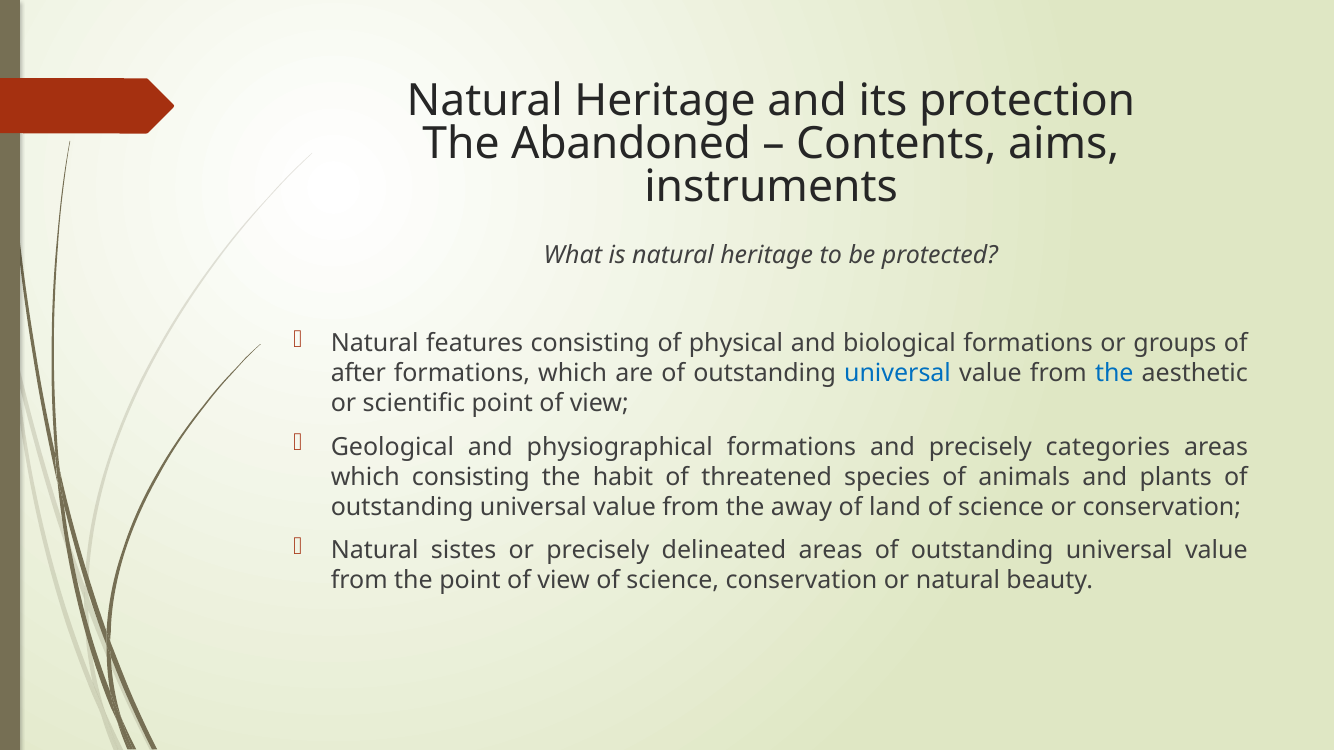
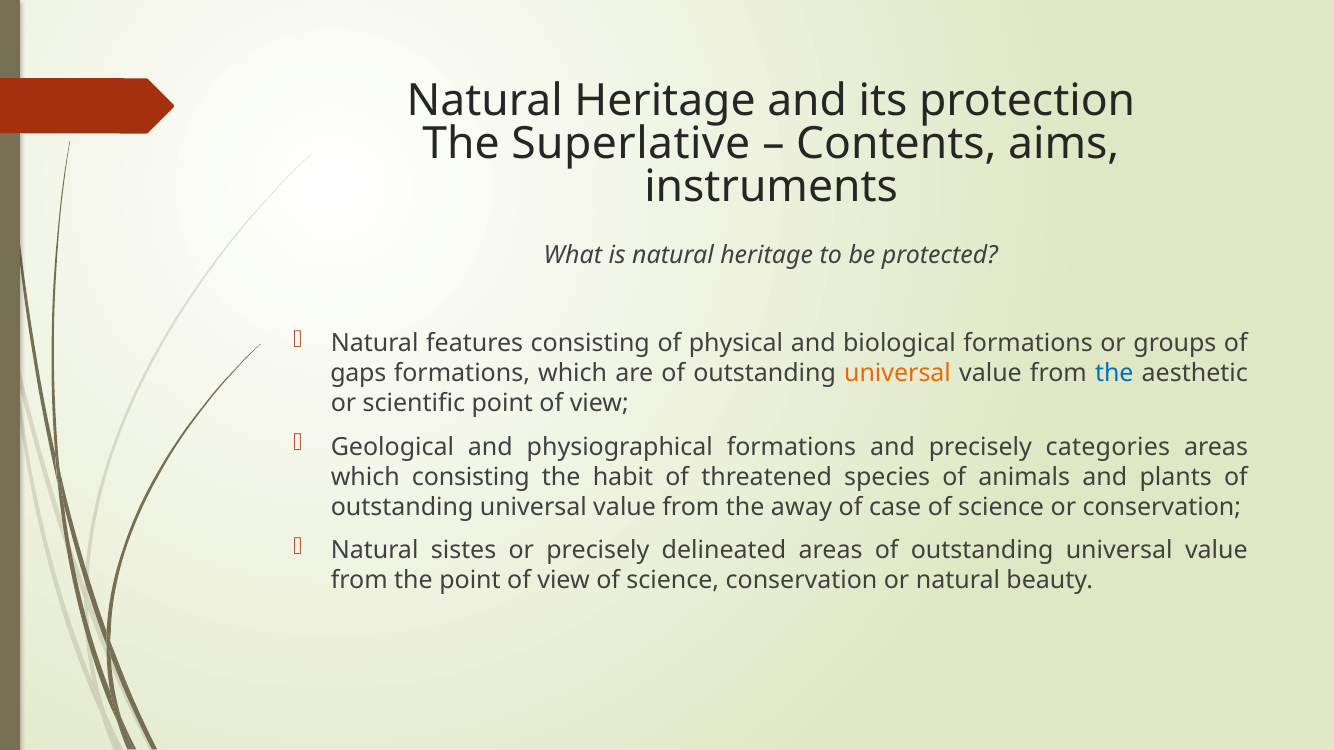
Abandoned: Abandoned -> Superlative (631, 144)
after: after -> gaps (358, 373)
universal colour: blue -> orange (898, 373)
land: land -> case (895, 507)
